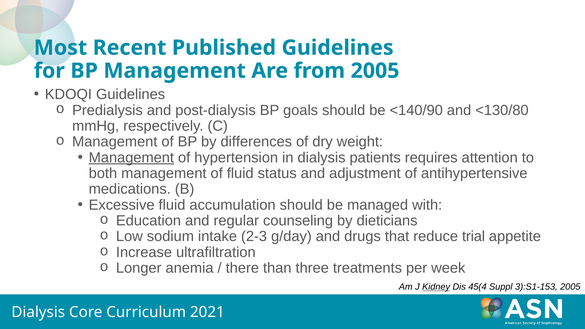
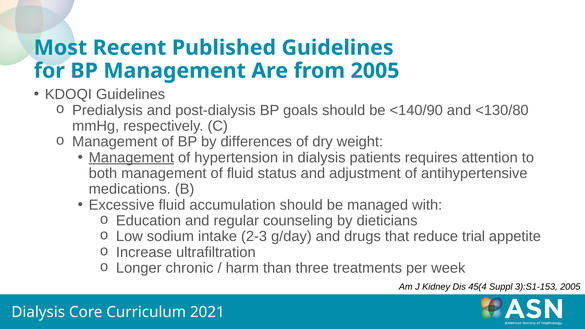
anemia: anemia -> chronic (189, 268)
there: there -> harm (242, 268)
Kidney underline: present -> none (436, 287)
